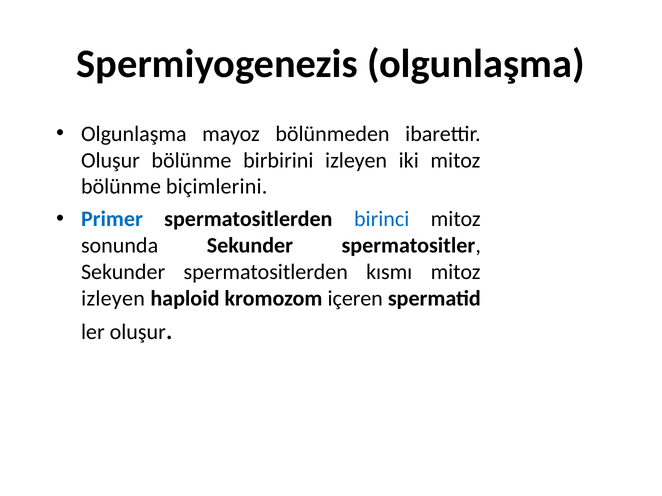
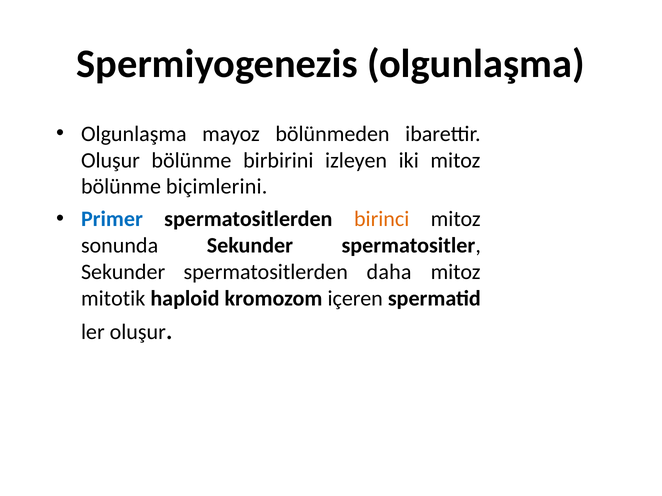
birinci colour: blue -> orange (382, 219)
kısmı: kısmı -> daha (389, 272)
izleyen: izleyen -> mitotik (113, 299)
